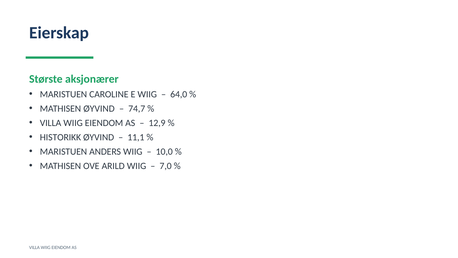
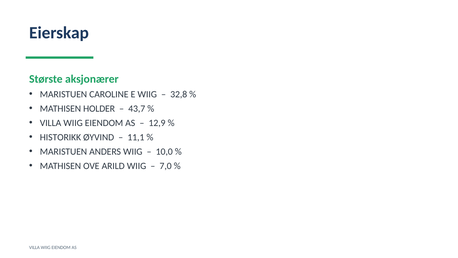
64,0: 64,0 -> 32,8 (179, 94)
MATHISEN ØYVIND: ØYVIND -> HOLDER (99, 108)
74,7: 74,7 -> 43,7 (137, 108)
